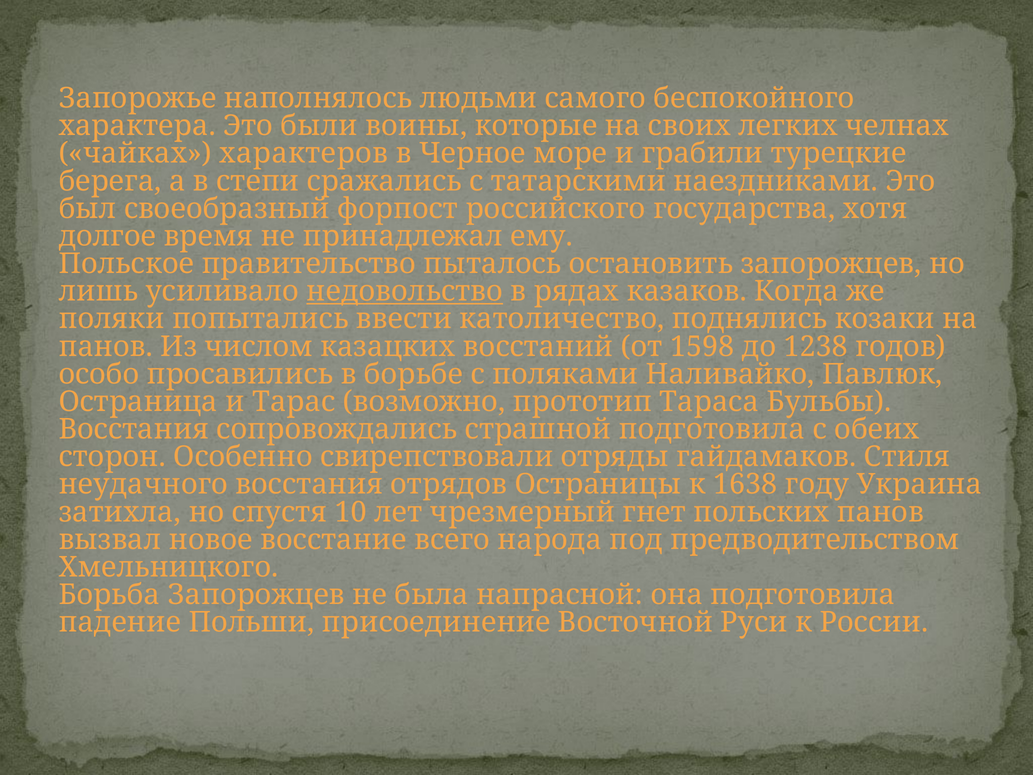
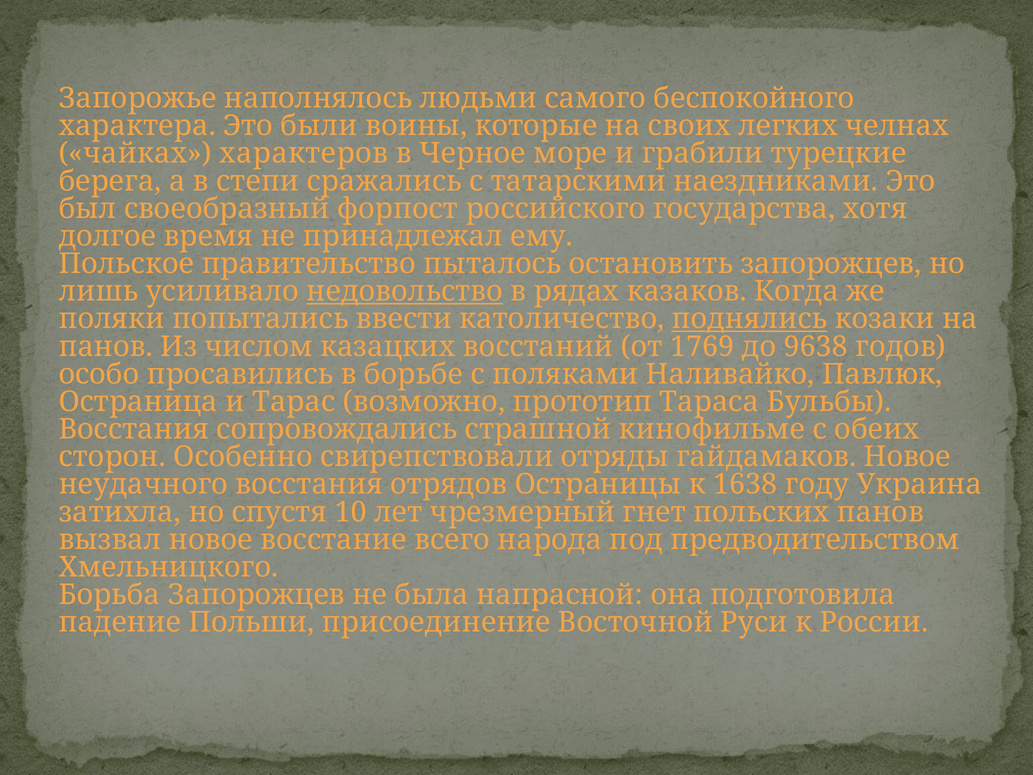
поднялись underline: none -> present (749, 319)
1598: 1598 -> 1769 (702, 346)
1238: 1238 -> 9638 (816, 346)
страшной подготовила: подготовила -> кинофильме (712, 429)
гайдамаков Стиля: Стиля -> Новое (907, 457)
